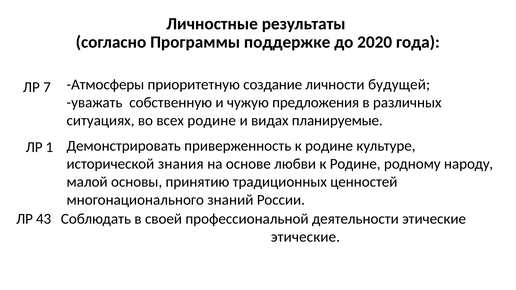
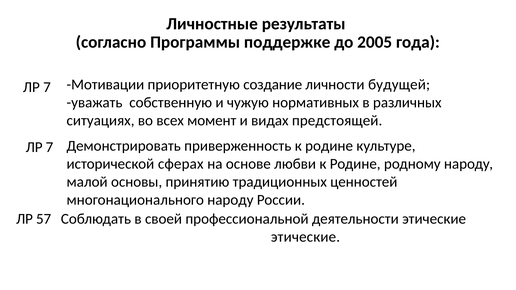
2020: 2020 -> 2005 (375, 42)
Атмосферы: Атмосферы -> Мотивации (105, 85)
предложения: предложения -> нормативных (316, 103)
всех родине: родине -> момент (212, 121)
планируемые: планируемые -> предстоящей (337, 121)
1: 1 -> 7 (49, 147)
знания: знания -> сферах (181, 164)
многонационального знаний: знаний -> народу (230, 200)
43: 43 -> 57 (44, 219)
